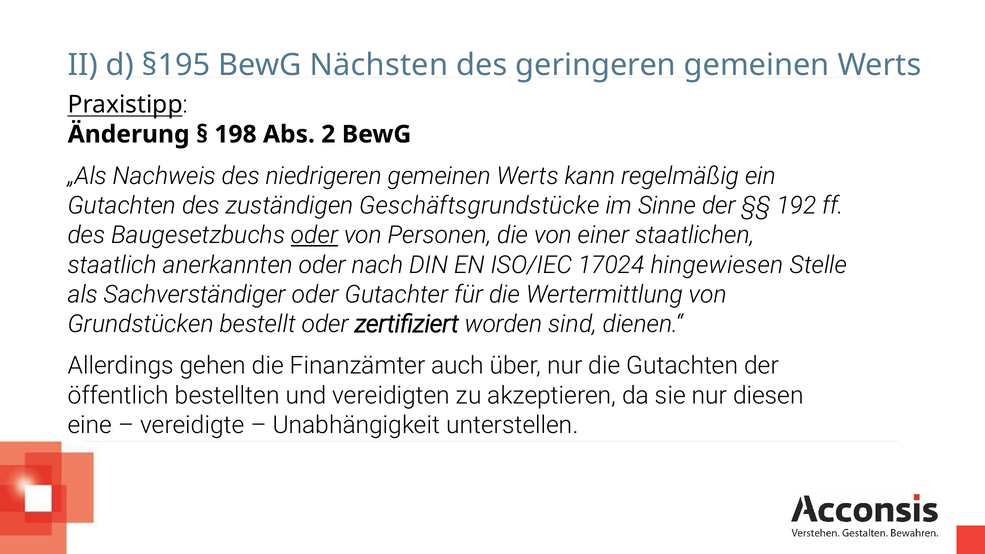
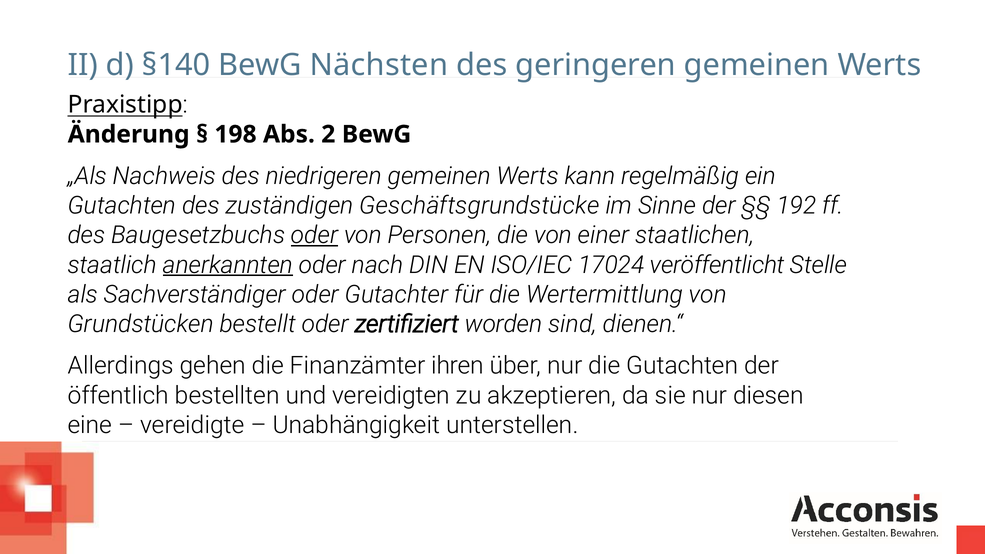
§195: §195 -> §140 (176, 65)
anerkannten underline: none -> present (228, 265)
hingewiesen: hingewiesen -> veröffentlicht (717, 265)
auch: auch -> ihren (458, 366)
